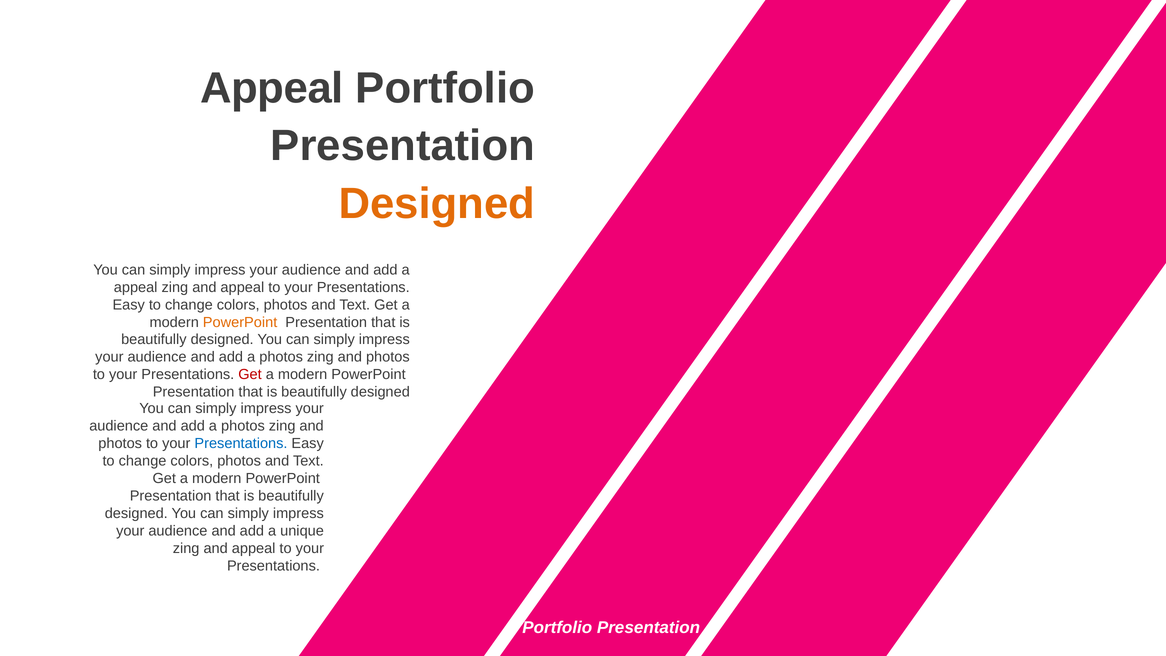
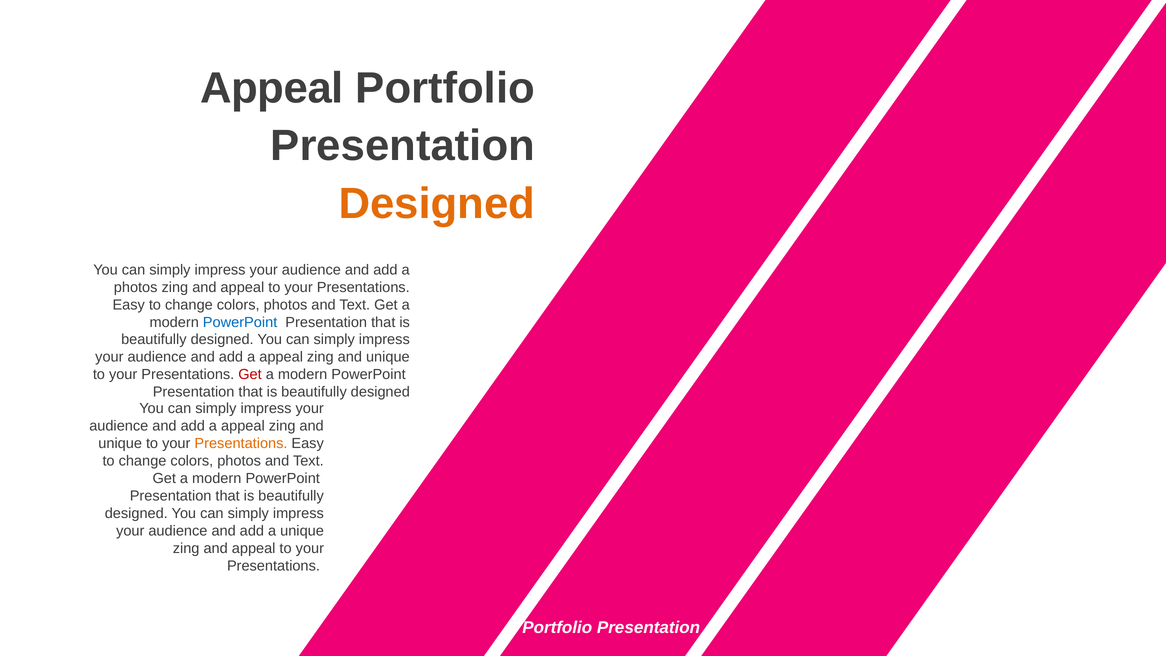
appeal: appeal -> photos (136, 287)
PowerPoint colour: orange -> blue (240, 322)
photos: photos -> appeal (281, 357)
photos: photos -> unique (388, 357)
photos: photos -> appeal (243, 426)
photos: photos -> unique (120, 443)
Presentations colour: blue -> orange (241, 443)
